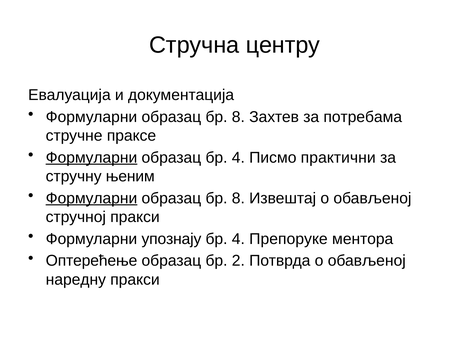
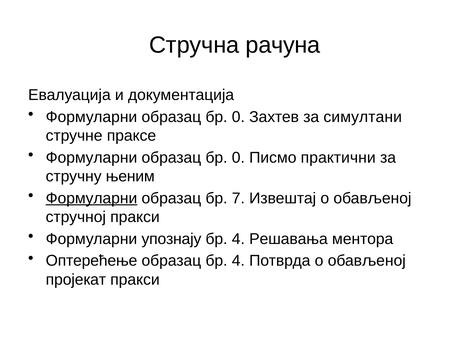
центру: центру -> рачуна (283, 45)
8: 8 -> 0 (238, 117)
потребама: потребама -> симултани (363, 117)
Формуларни underline: present -> none (91, 157)
4: 4 -> 0 (238, 157)
8: 8 -> 7 (238, 198)
Препоруке: Препоруке -> Решавања (288, 239)
образац бр 2: 2 -> 4 (238, 261)
наредну: наредну -> пројекат (76, 279)
